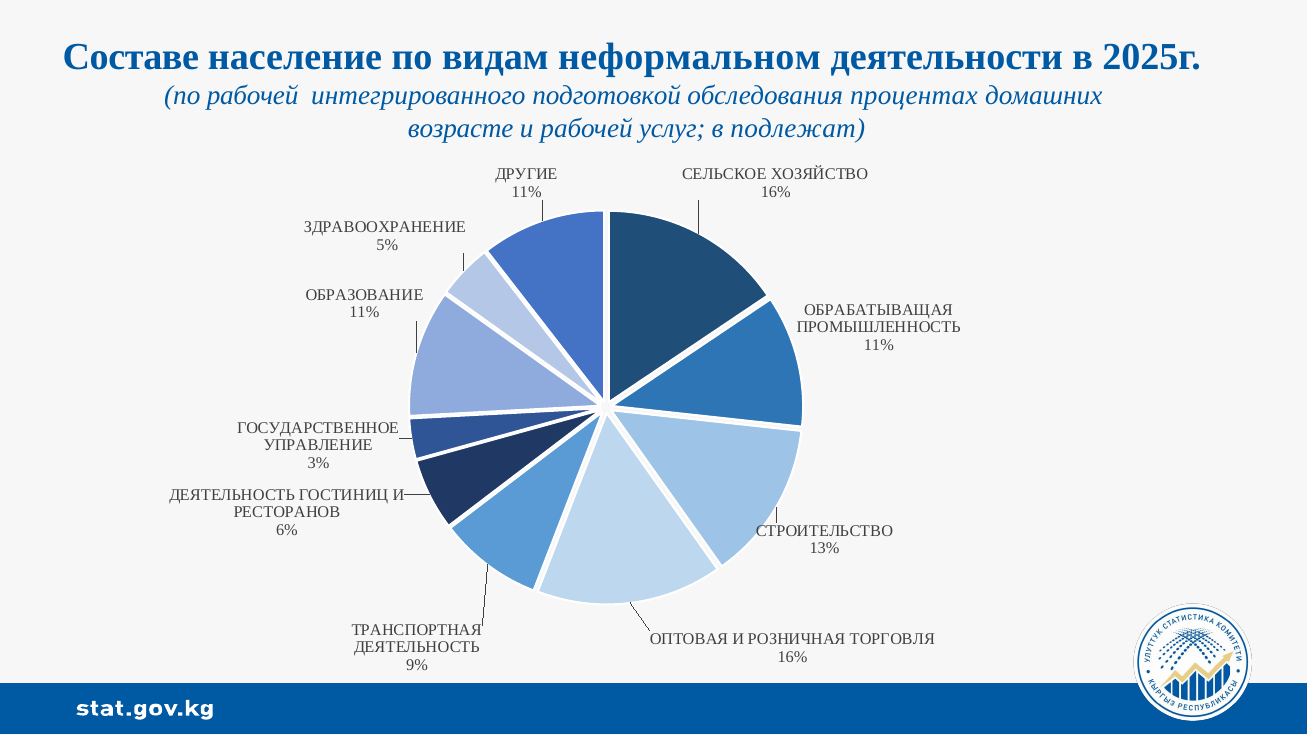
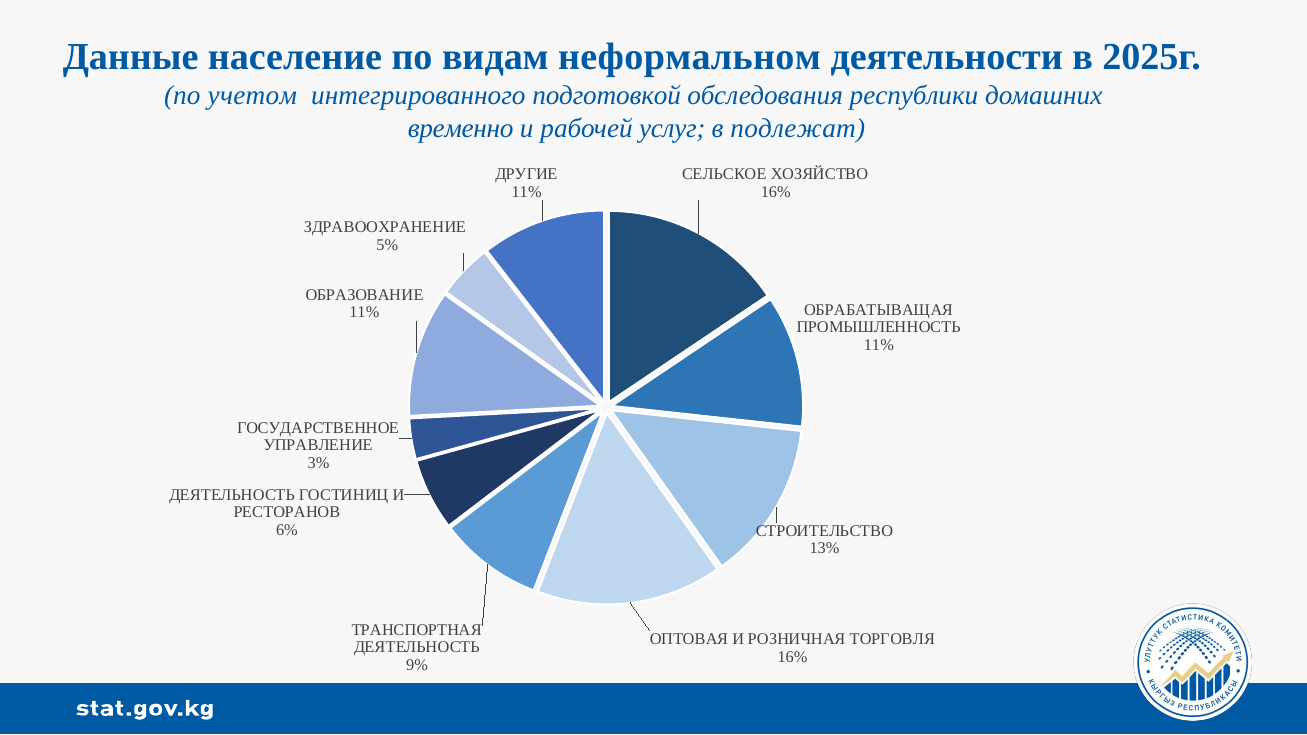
Составе: Составе -> Данные (131, 57)
по рабочей: рабочей -> учетом (252, 96)
процентах: процентах -> республики (914, 96)
возрасте: возрасте -> временно (461, 128)
